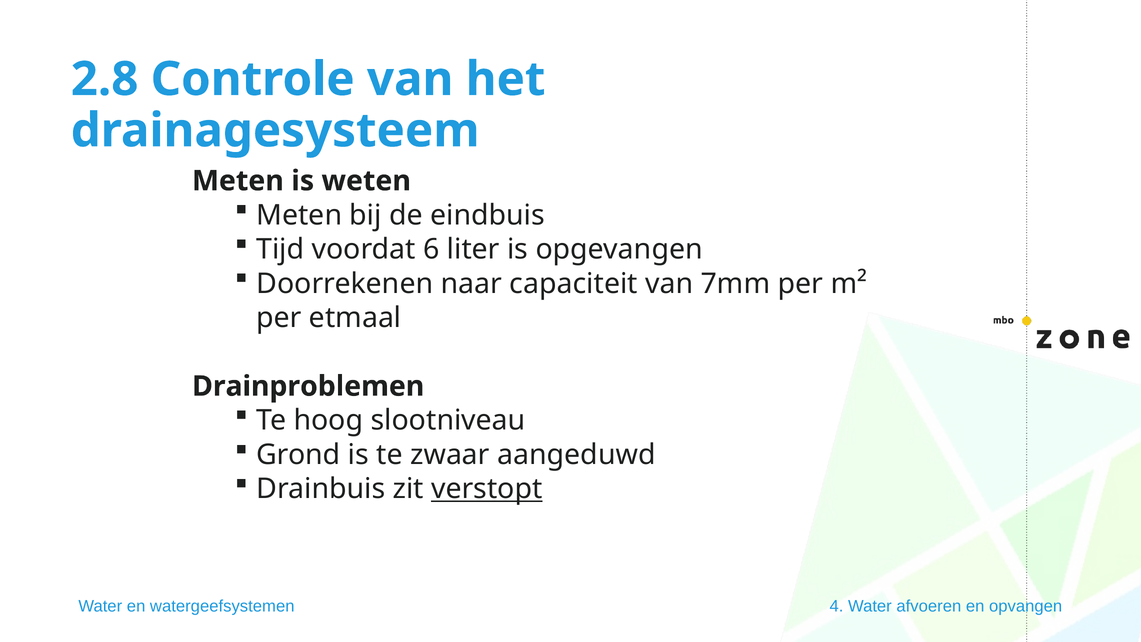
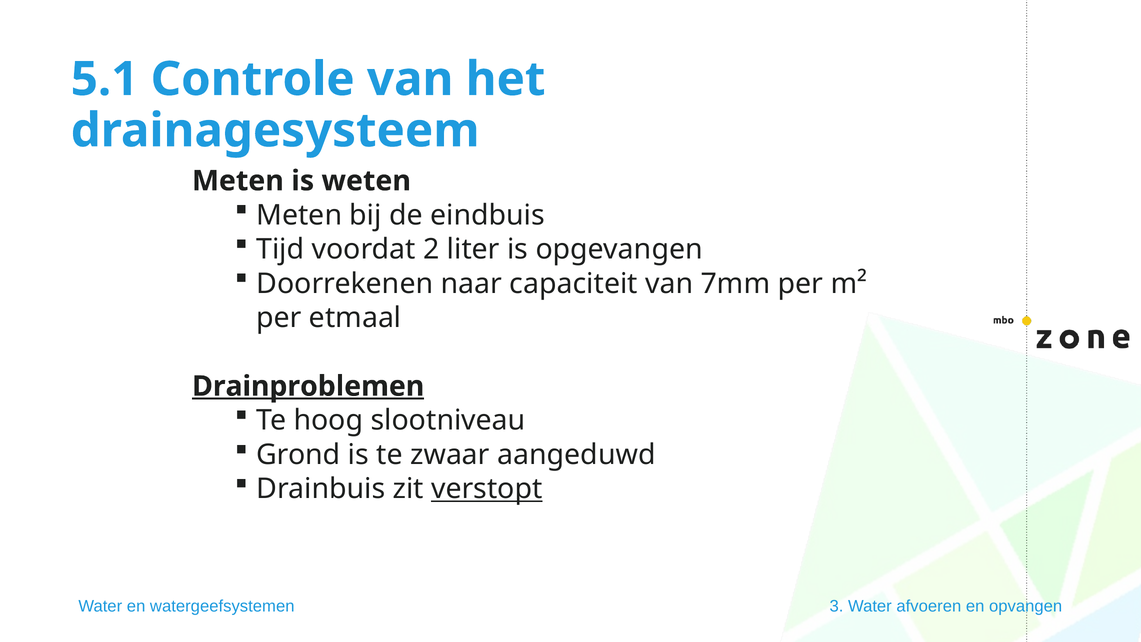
2.8: 2.8 -> 5.1 (105, 79)
6: 6 -> 2 (431, 249)
Drainproblemen underline: none -> present (308, 386)
4: 4 -> 3 (836, 606)
